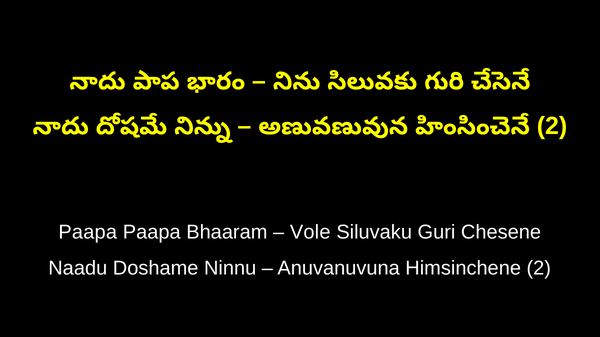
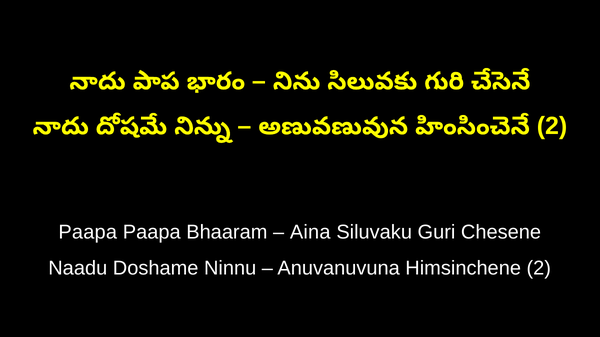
Vole: Vole -> Aina (310, 232)
